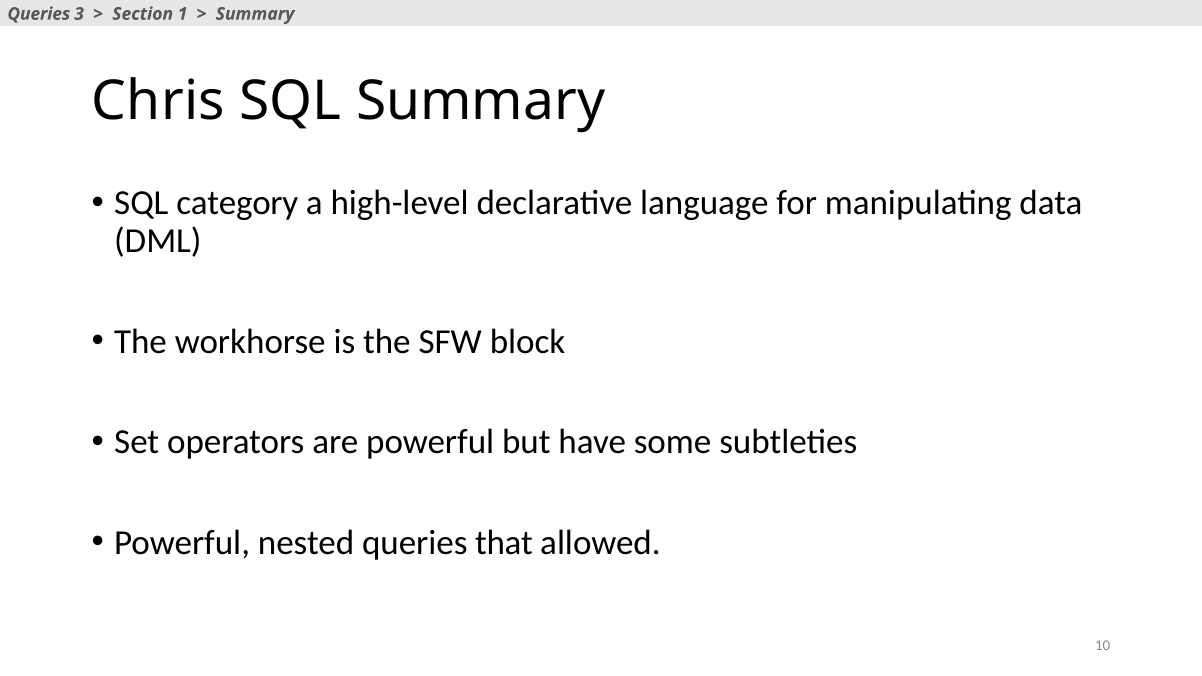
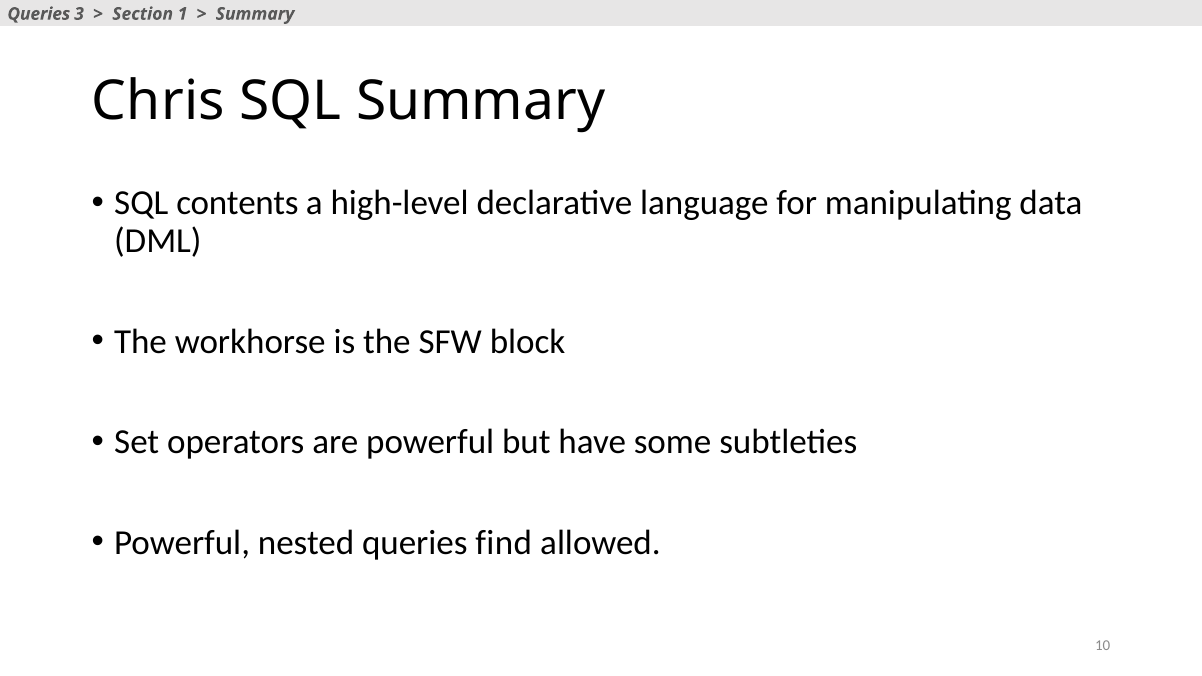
category: category -> contents (237, 203)
that: that -> find (504, 543)
